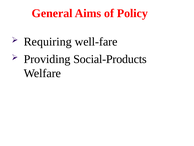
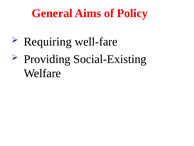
Social-Products: Social-Products -> Social-Existing (110, 59)
